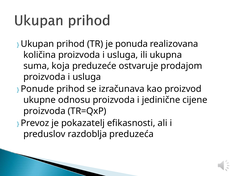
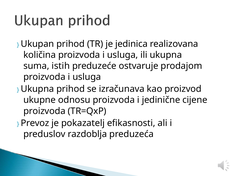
ponuda: ponuda -> jedinica (131, 44)
koja: koja -> istih (61, 66)
Ponude: Ponude -> Ukupna (37, 89)
